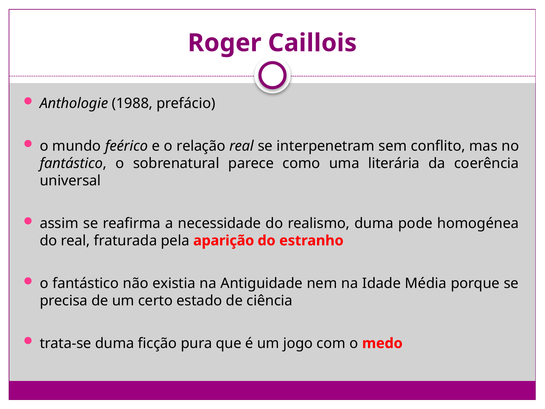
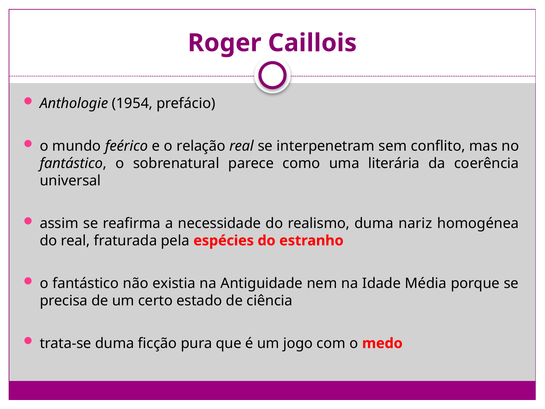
1988: 1988 -> 1954 (132, 103)
pode: pode -> nariz (415, 223)
aparição: aparição -> espécies (224, 240)
